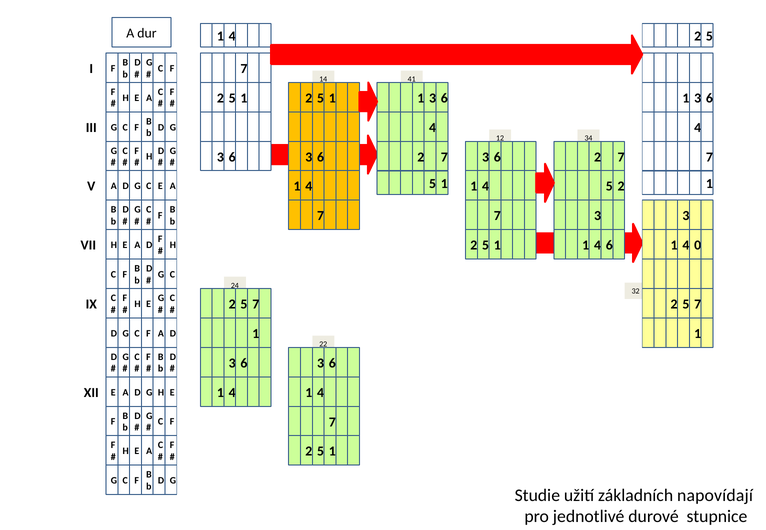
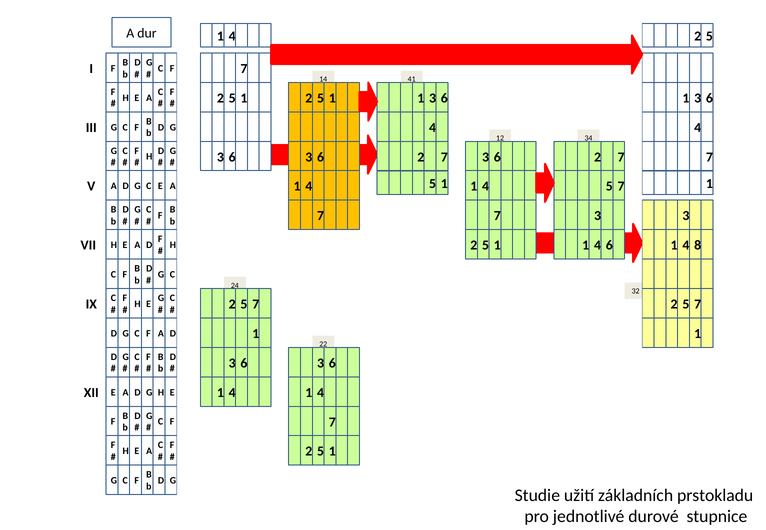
2: 2 -> 7 (621, 187)
0: 0 -> 8 (698, 245)
napovídají: napovídají -> prstokladu (715, 496)
